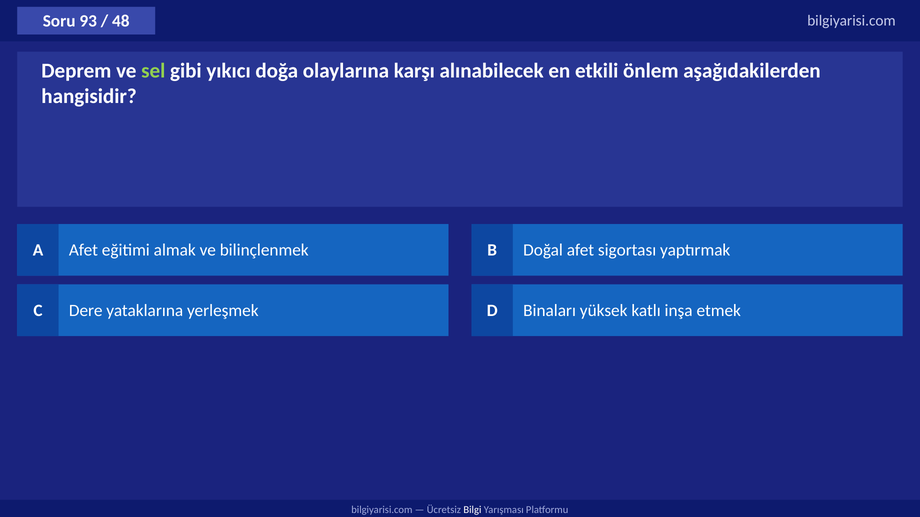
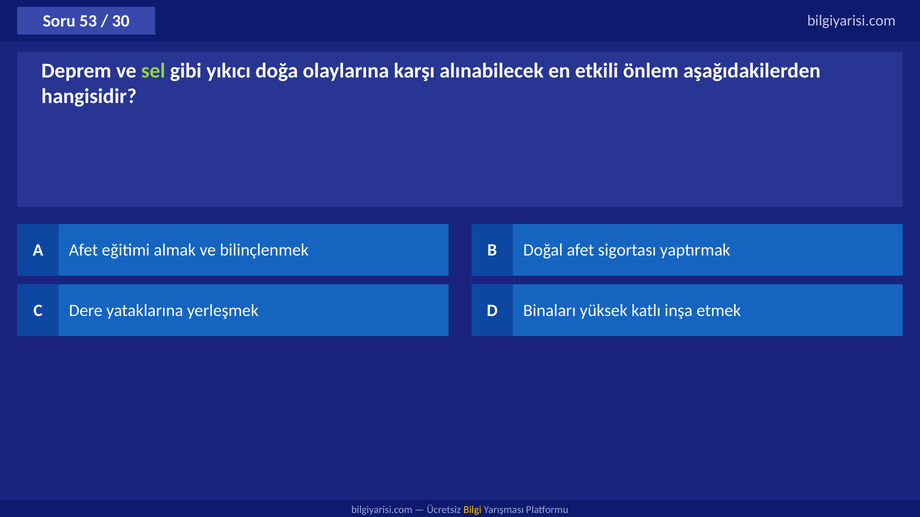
93: 93 -> 53 (88, 21)
48: 48 -> 30 (121, 21)
Bilgi colour: white -> yellow (472, 510)
